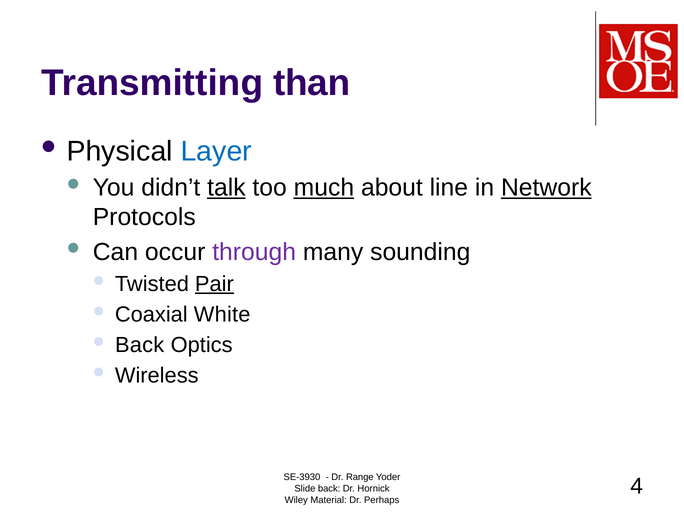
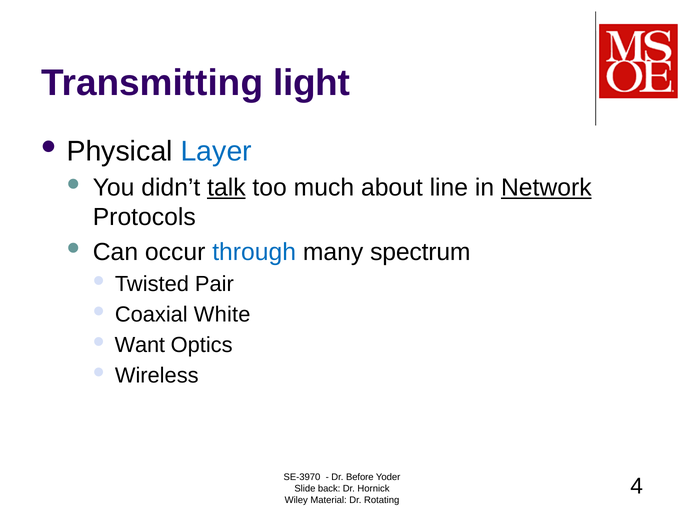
than: than -> light (312, 83)
much underline: present -> none (324, 188)
through colour: purple -> blue (254, 252)
sounding: sounding -> spectrum (420, 252)
Pair underline: present -> none (214, 284)
Back: Back -> Want (140, 345)
SE-3930: SE-3930 -> SE-3970 (302, 477)
Range: Range -> Before (360, 477)
Perhaps: Perhaps -> Rotating (382, 500)
